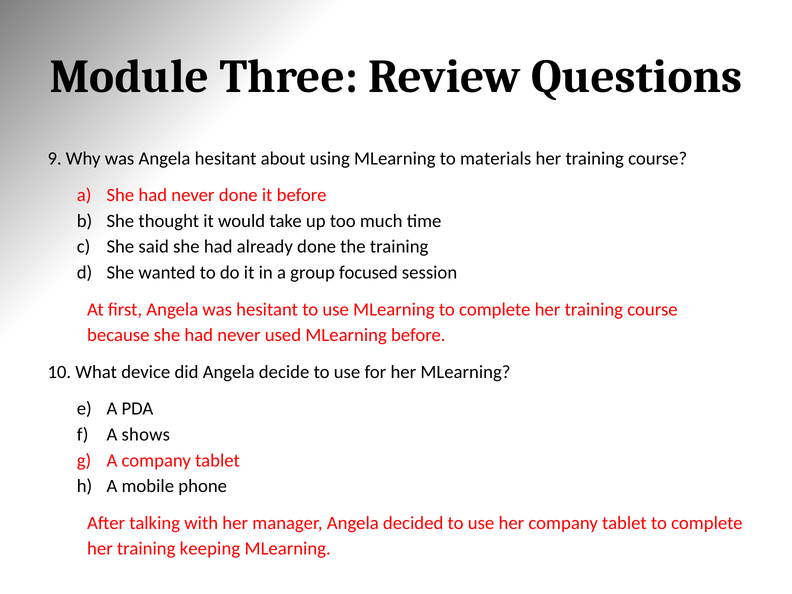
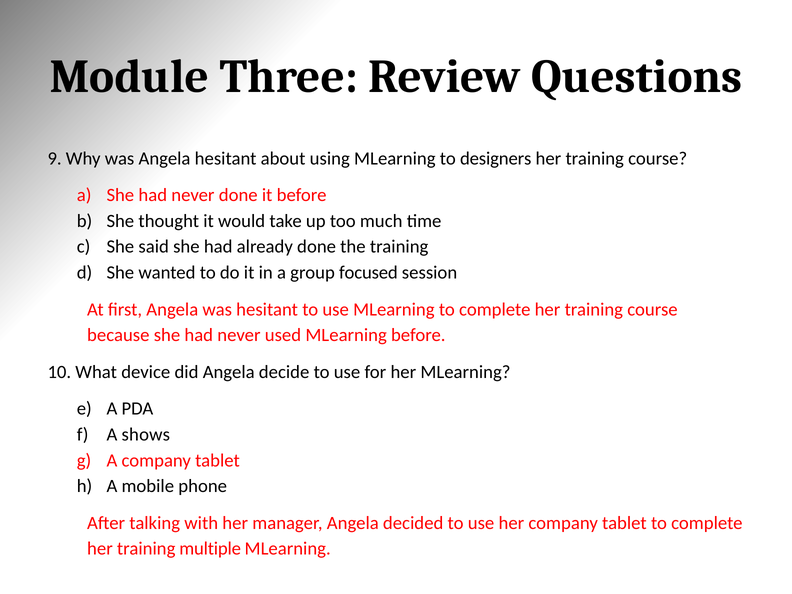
materials: materials -> designers (496, 158)
keeping: keeping -> multiple (210, 549)
